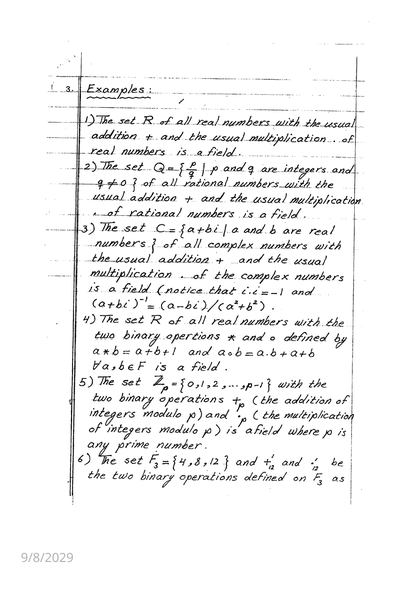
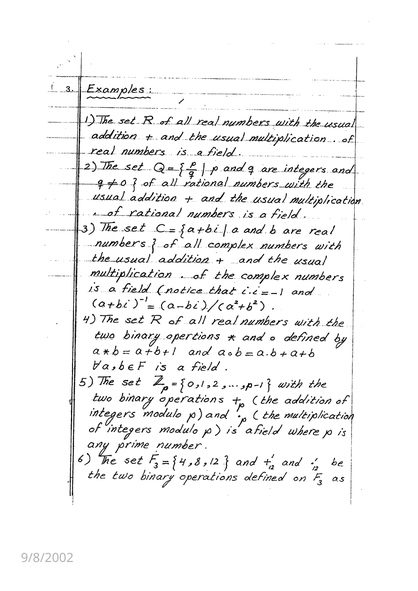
9/8/2029: 9/8/2029 -> 9/8/2002 (47, 559)
